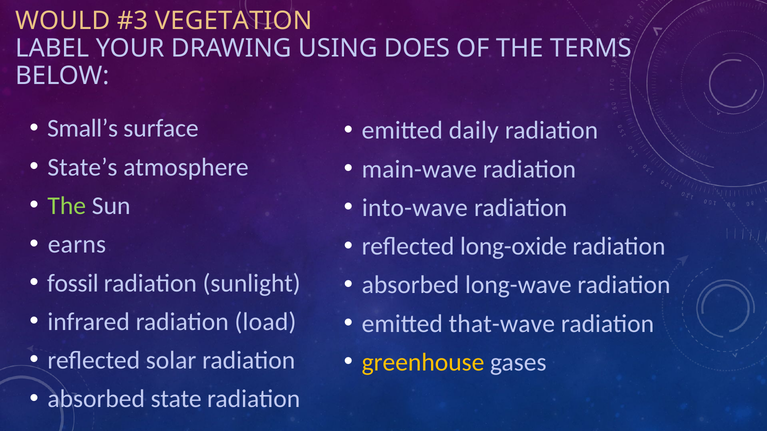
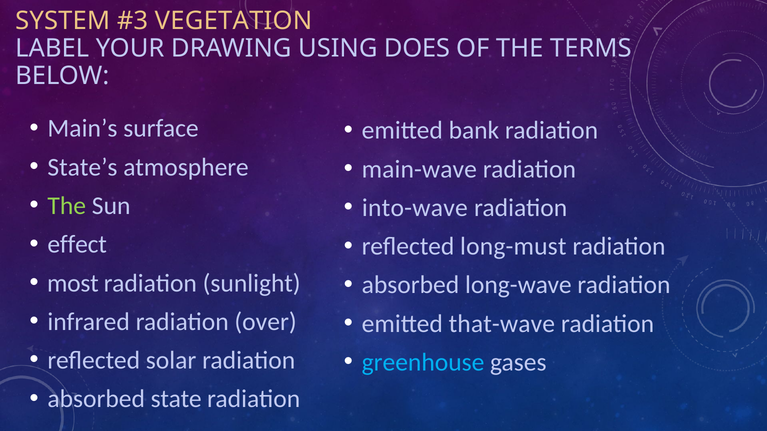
WOULD: WOULD -> SYSTEM (63, 21)
Small’s: Small’s -> Main’s (82, 129)
daily: daily -> bank (474, 131)
earns: earns -> effect (77, 245)
long-oxide: long-oxide -> long-must (513, 247)
fossil: fossil -> most (73, 283)
load: load -> over (266, 322)
greenhouse colour: yellow -> light blue (423, 363)
